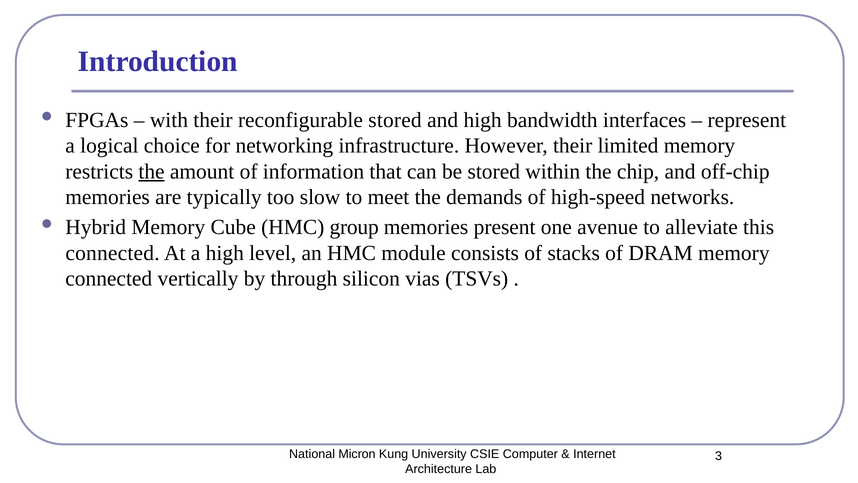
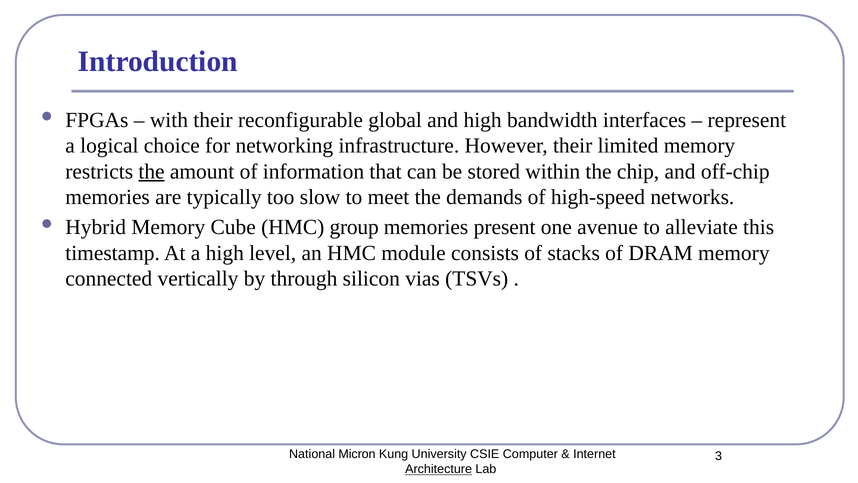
reconfigurable stored: stored -> global (395, 120)
connected: connected -> timestamp (113, 253)
Architecture underline: none -> present (439, 469)
